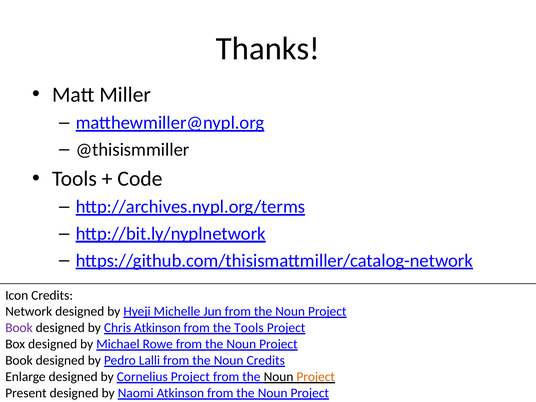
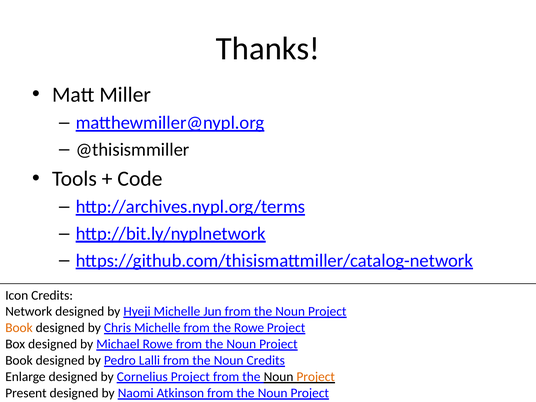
Book colour: purple -> orange (19, 328)
Chris Atkinson: Atkinson -> Michelle (157, 328)
the Tools: Tools -> Rowe (249, 328)
